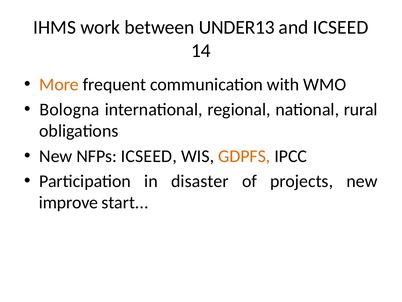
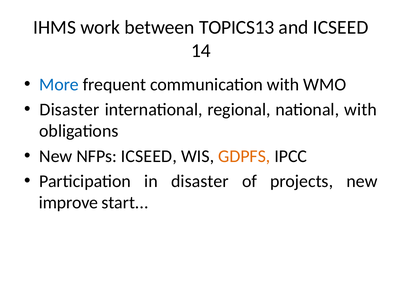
UNDER13: UNDER13 -> TOPICS13 (237, 27)
More colour: orange -> blue (59, 84)
Bologna: Bologna -> Disaster (69, 109)
national rural: rural -> with (361, 109)
